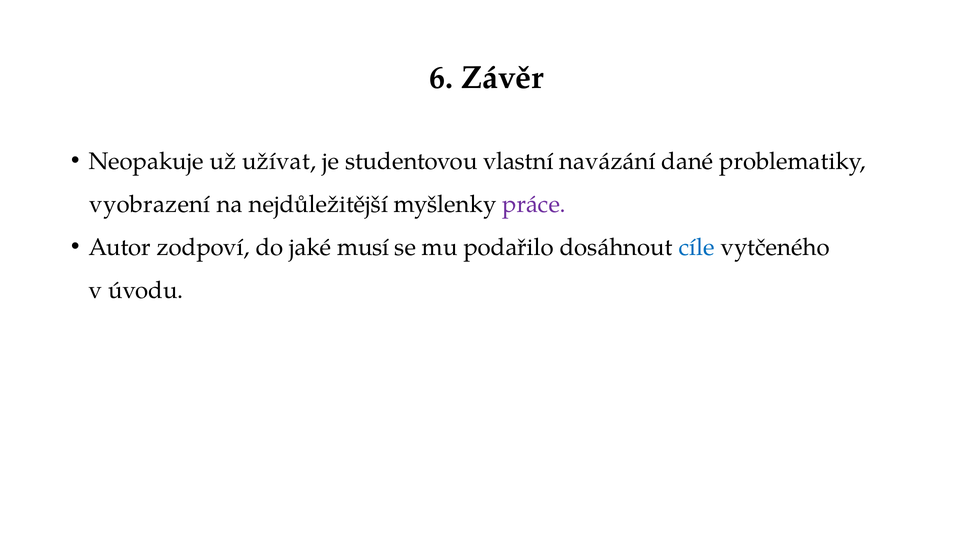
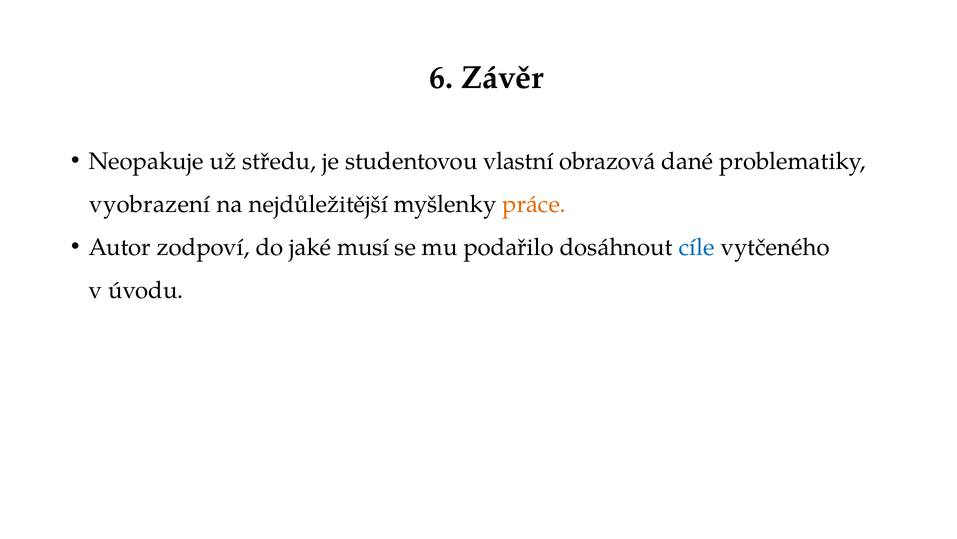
užívat: užívat -> středu (279, 161)
navázání: navázání -> obrazová (608, 161)
práce colour: purple -> orange (534, 204)
